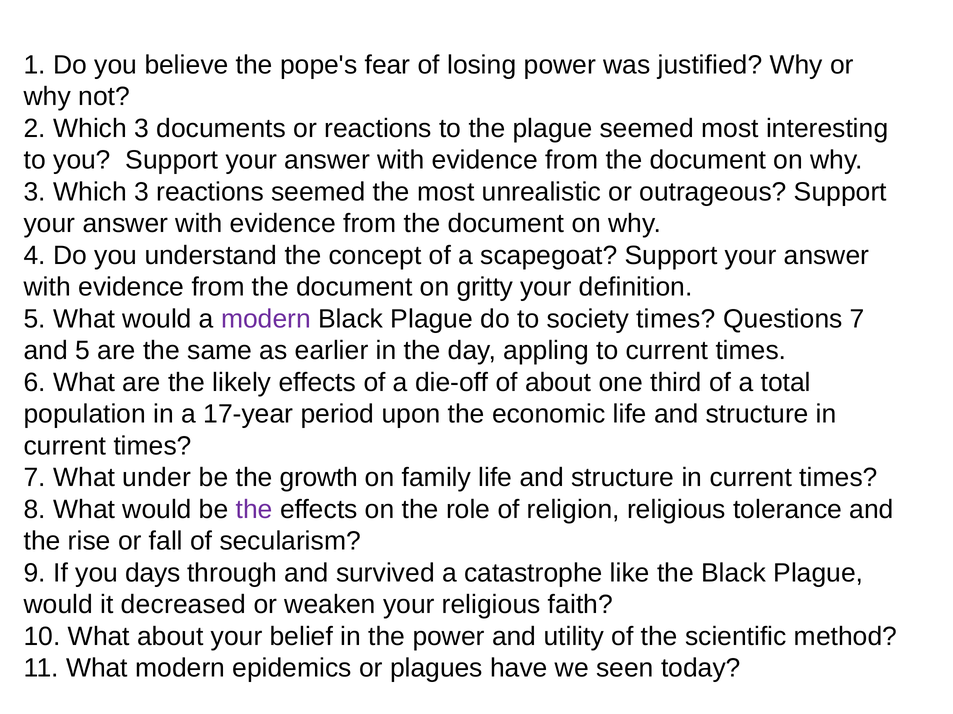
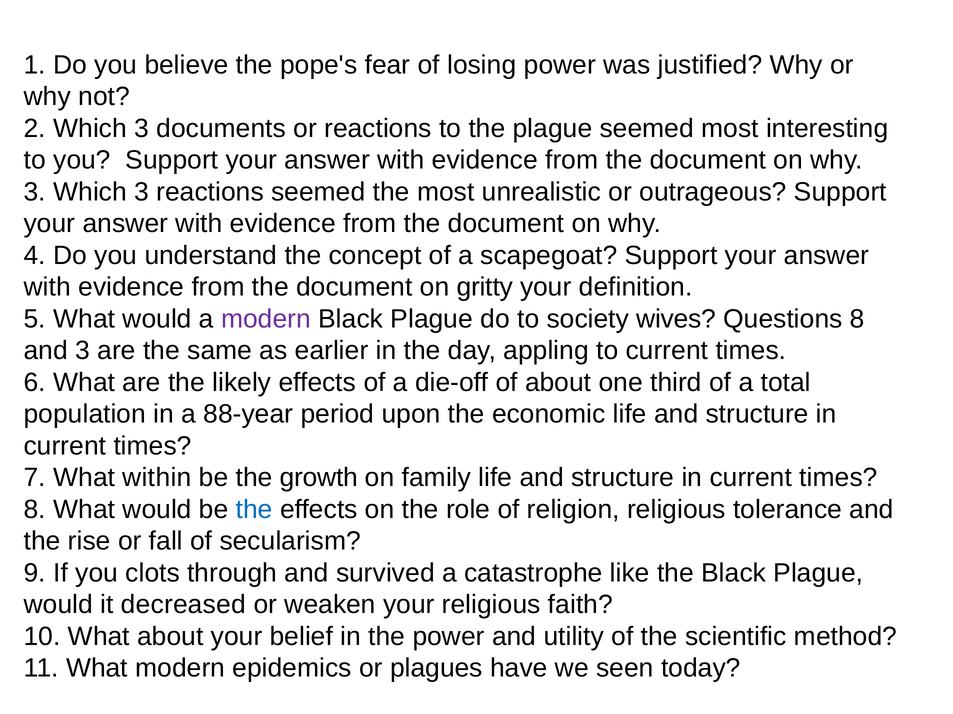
society times: times -> wives (676, 319)
Questions 7: 7 -> 8 (857, 319)
and 5: 5 -> 3 (83, 351)
17-year: 17-year -> 88-year (248, 415)
under: under -> within (157, 478)
the colour: purple -> blue (254, 510)
days: days -> clots (153, 573)
